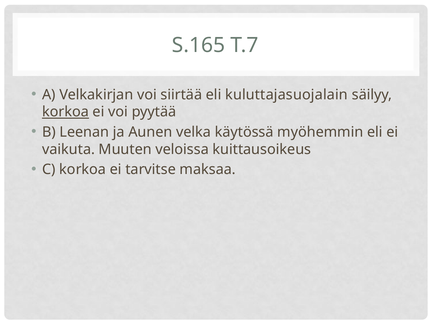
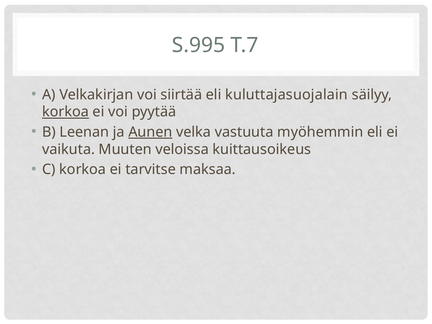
S.165: S.165 -> S.995 (198, 45)
Aunen underline: none -> present (150, 132)
käytössä: käytössä -> vastuuta (244, 132)
